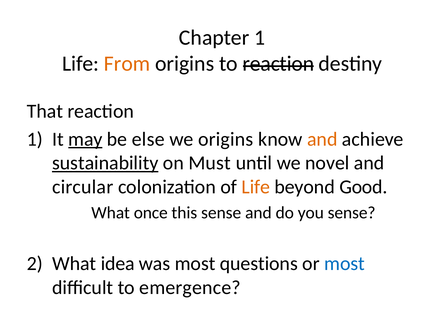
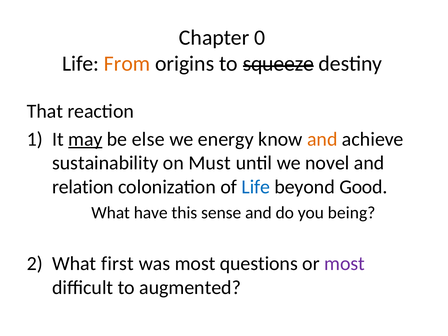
Chapter 1: 1 -> 0 (260, 38)
to reaction: reaction -> squeeze (278, 64)
we origins: origins -> energy (226, 139)
sustainability underline: present -> none (105, 163)
circular: circular -> relation (83, 187)
Life colour: orange -> blue (256, 187)
once: once -> have (151, 213)
you sense: sense -> being (352, 213)
idea: idea -> first (117, 264)
most colour: blue -> purple (345, 264)
emergence: emergence -> augmented (190, 287)
